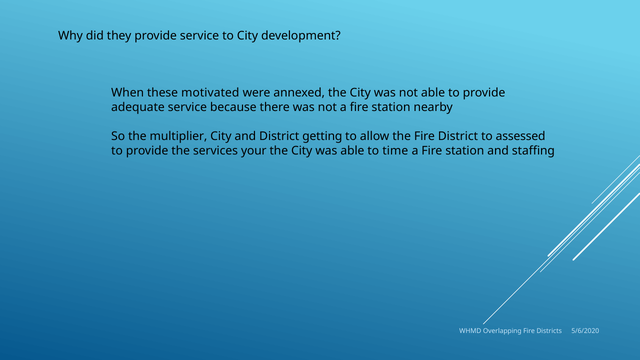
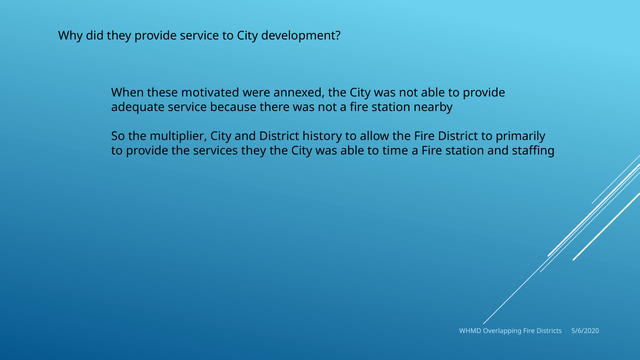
getting: getting -> history (322, 136)
assessed: assessed -> primarily (521, 136)
services your: your -> they (254, 151)
